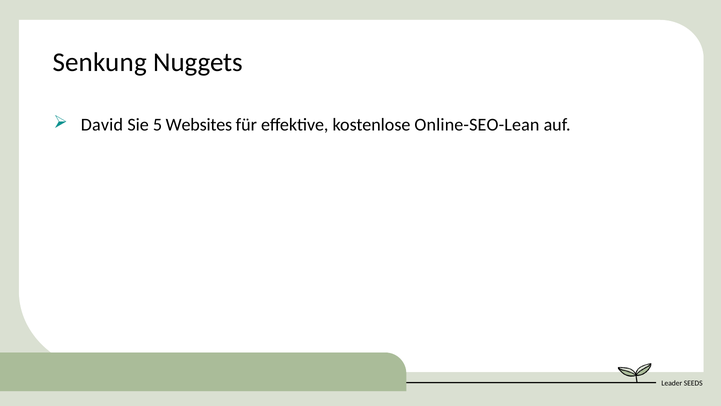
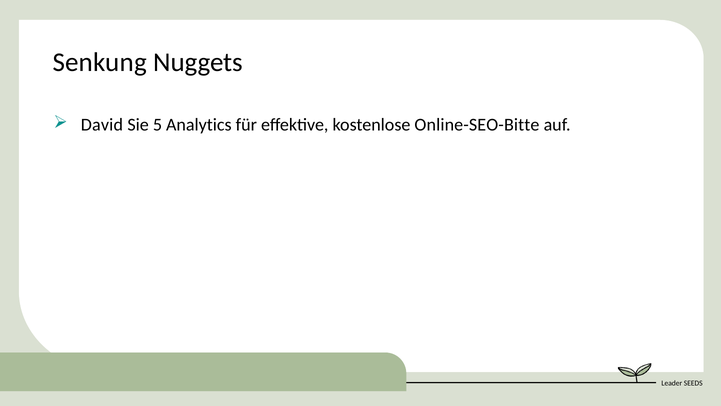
Websites: Websites -> Analytics (199, 125)
Online-SEO-Lean: Online-SEO-Lean -> Online-SEO-Bitte (477, 125)
